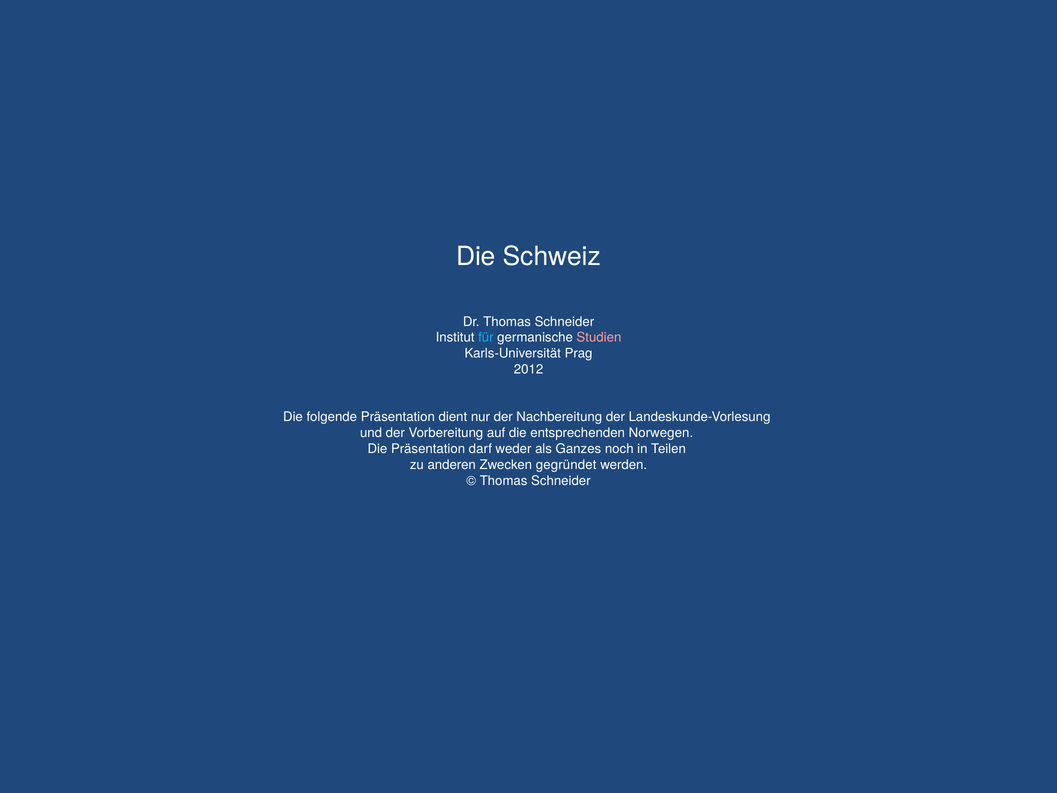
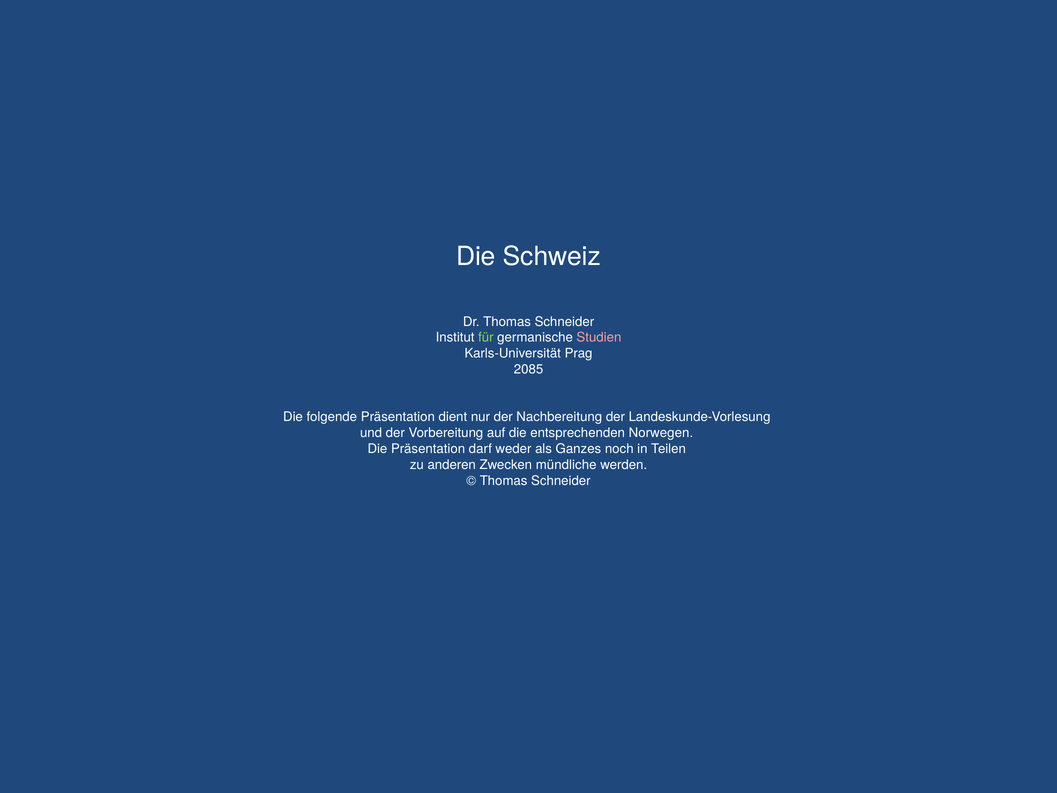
für colour: light blue -> light green (486, 337)
2012: 2012 -> 2085 (529, 369)
gegründet: gegründet -> mündliche (566, 465)
